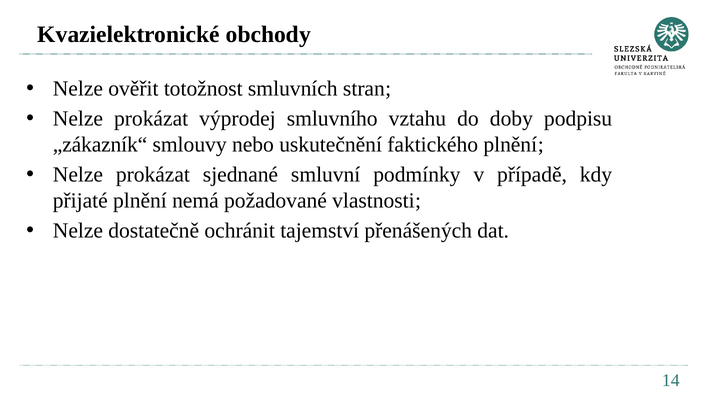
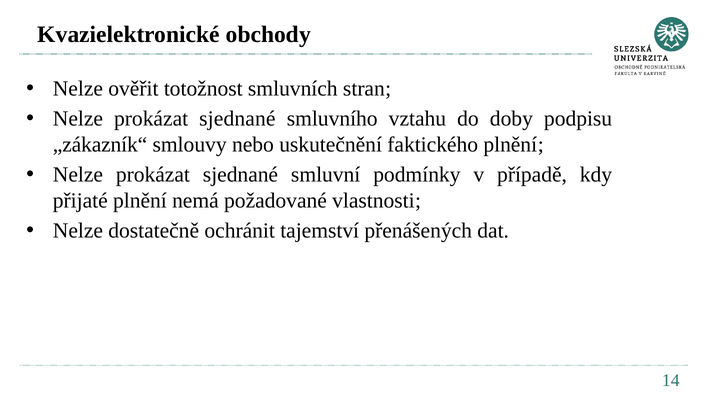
výprodej: výprodej -> sjednané (237, 119)
